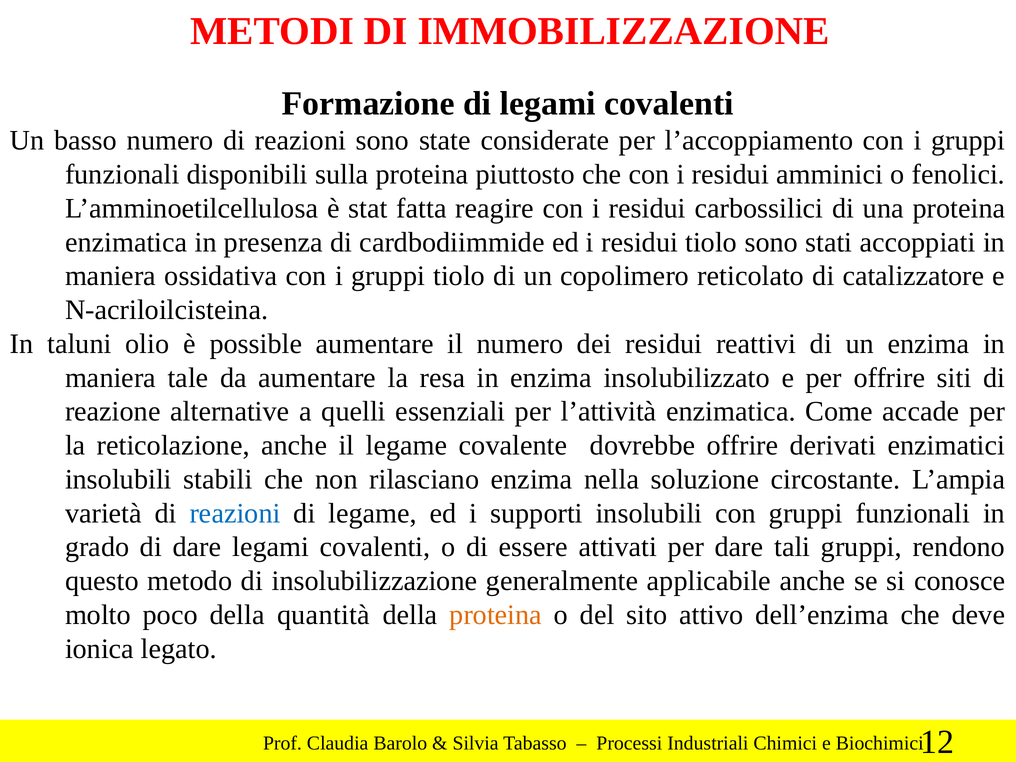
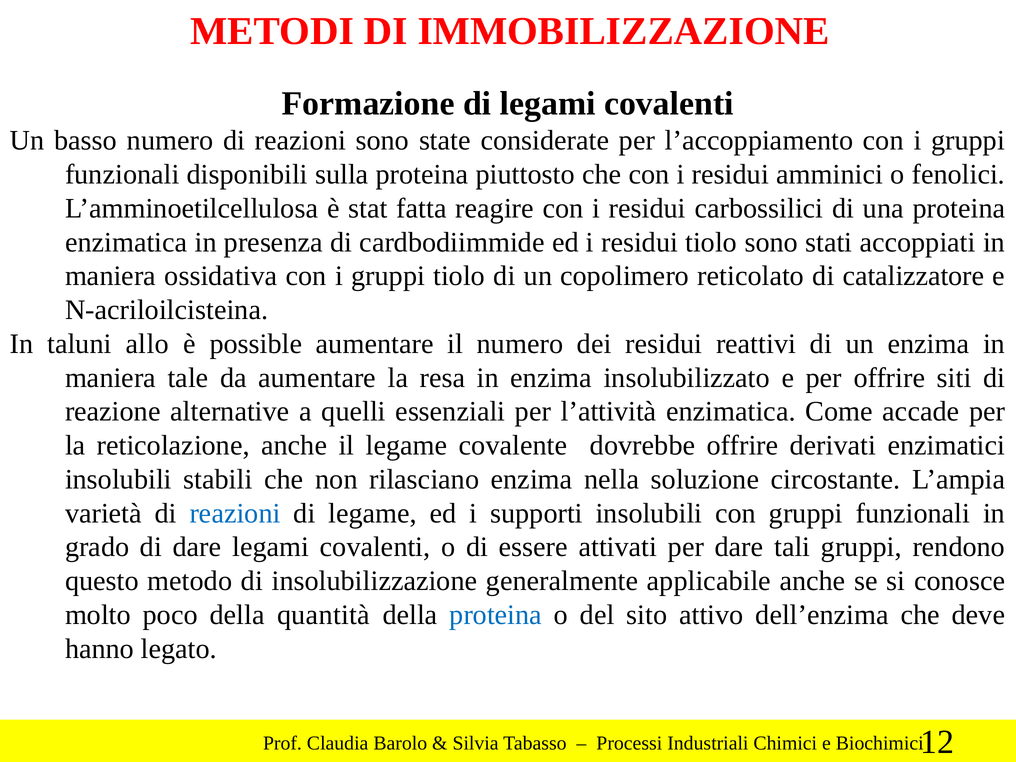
olio: olio -> allo (147, 344)
proteina colour: orange -> blue (496, 615)
ionica: ionica -> hanno (99, 649)
